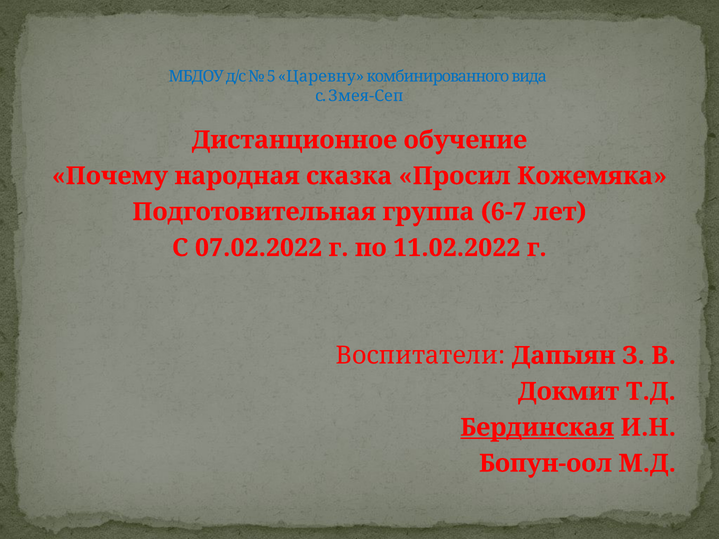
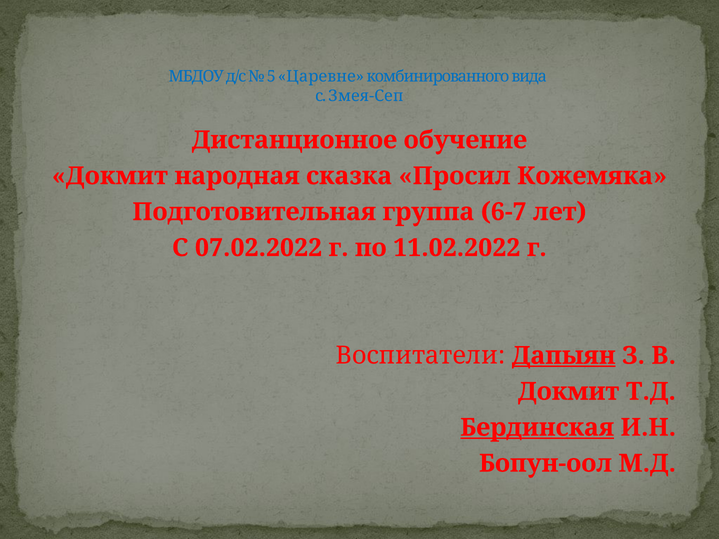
Царевну: Царевну -> Царевне (321, 77)
Почему: Почему -> Докмит (110, 176)
Дапыян underline: none -> present (564, 356)
